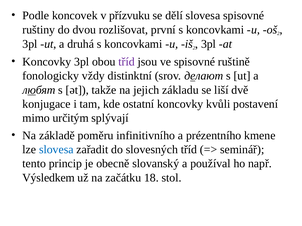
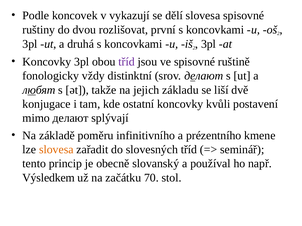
přízvuku: přízvuku -> vykazují (129, 16)
mimo určitým: určitým -> делают (71, 118)
slovesa colour: blue -> orange (56, 150)
18: 18 -> 70 (151, 178)
